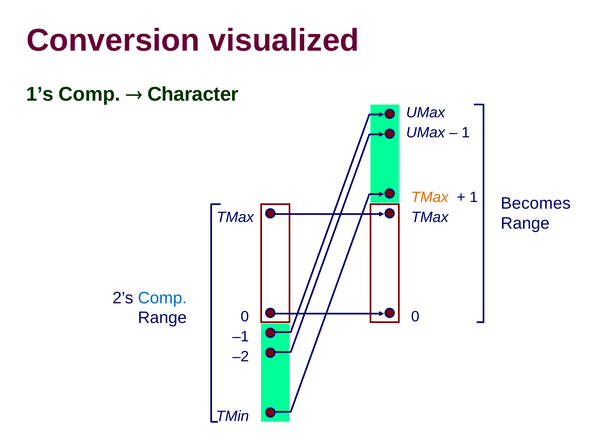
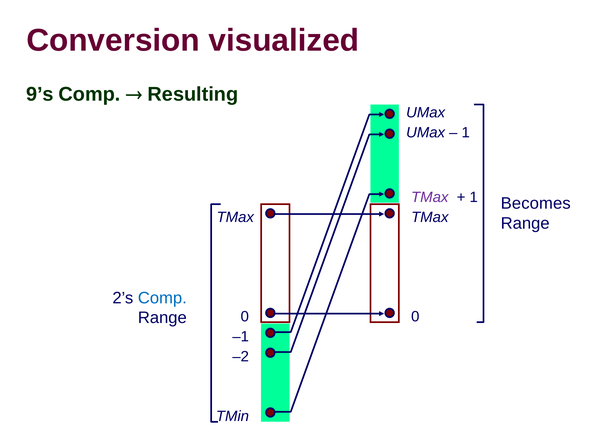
1’s: 1’s -> 9’s (40, 94)
Character: Character -> Resulting (193, 94)
TMax colour: orange -> purple (430, 197)
